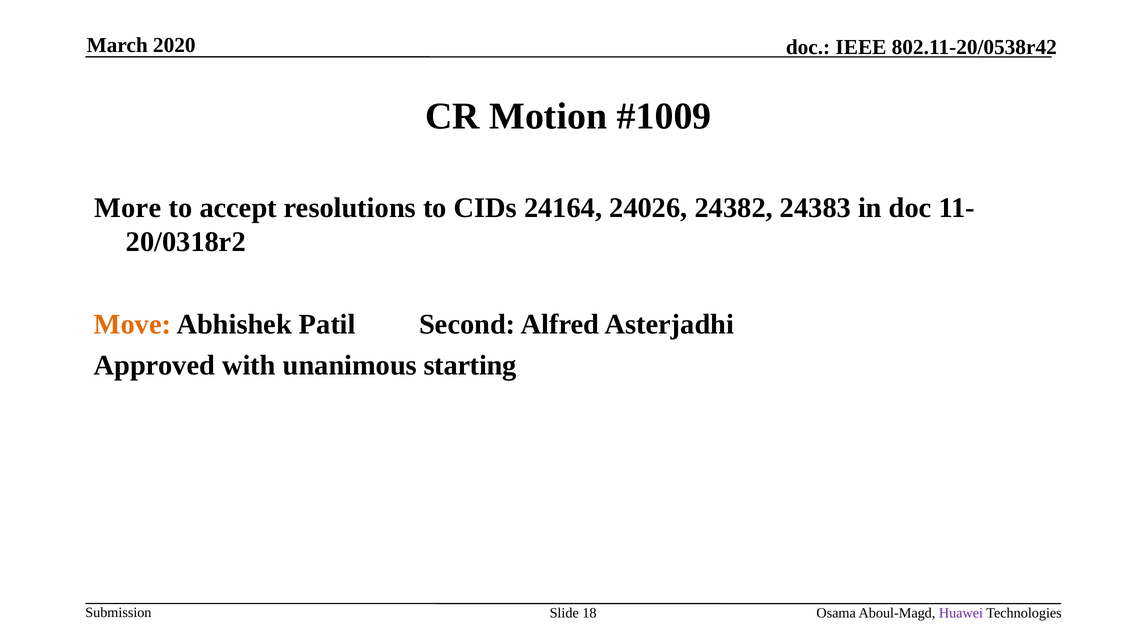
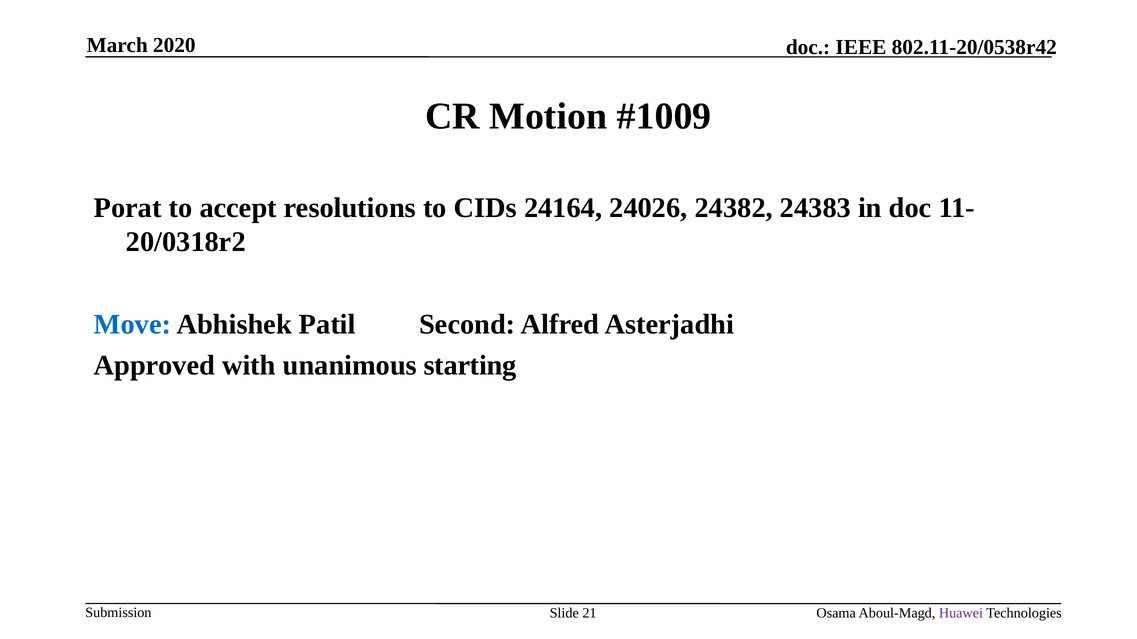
More: More -> Porat (128, 208)
Move colour: orange -> blue (132, 325)
18: 18 -> 21 (589, 613)
